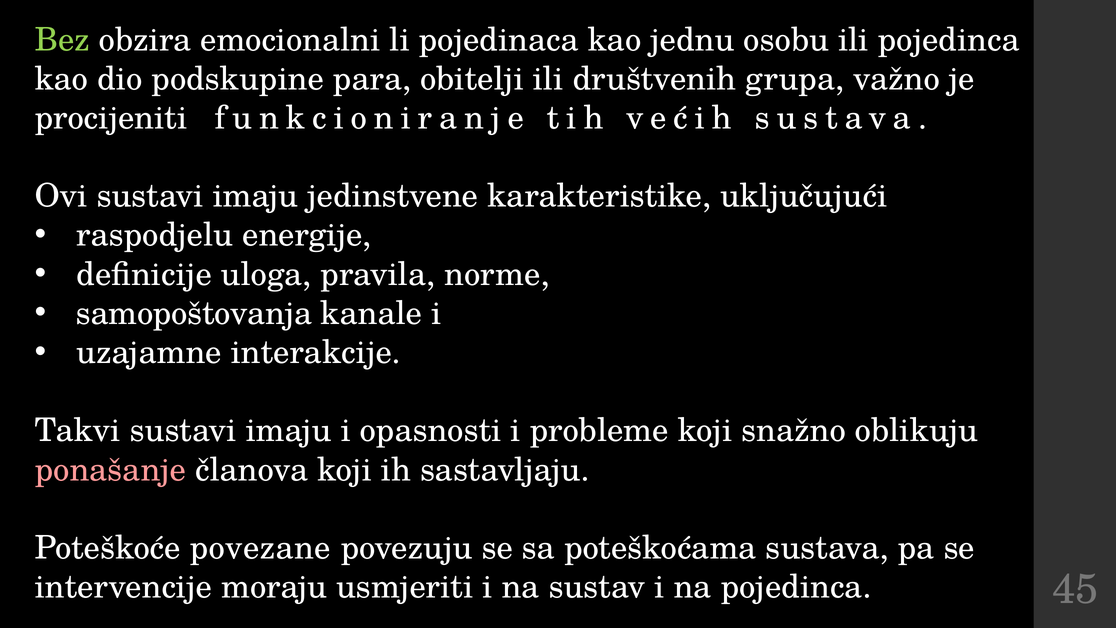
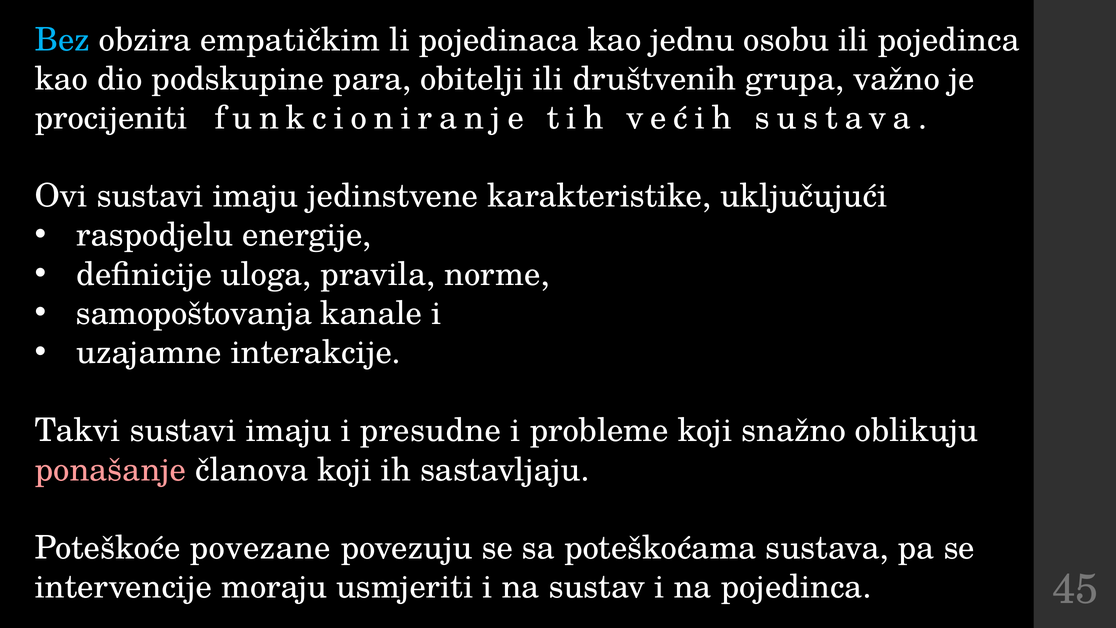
Bez colour: light green -> light blue (62, 40)
emocionalni: emocionalni -> empatičkim (290, 40)
opasnosti: opasnosti -> presudne (430, 431)
